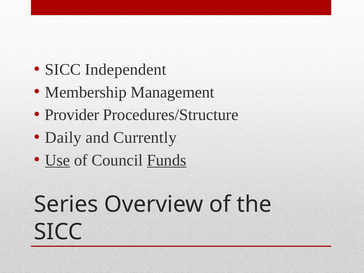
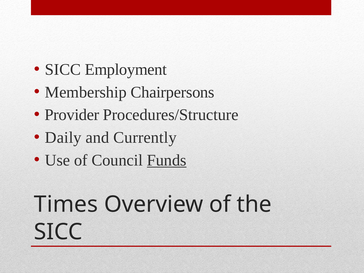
Independent: Independent -> Employment (126, 70)
Management: Management -> Chairpersons (173, 92)
Use underline: present -> none (57, 160)
Series: Series -> Times (66, 204)
